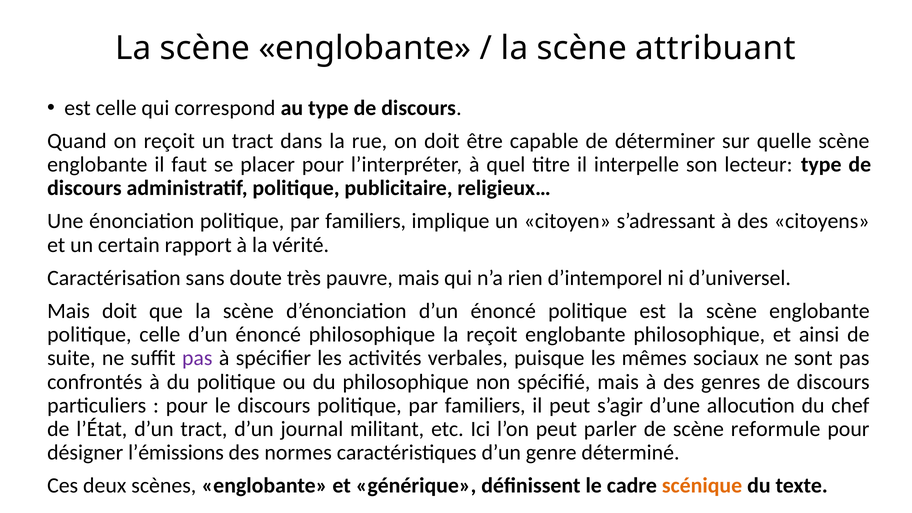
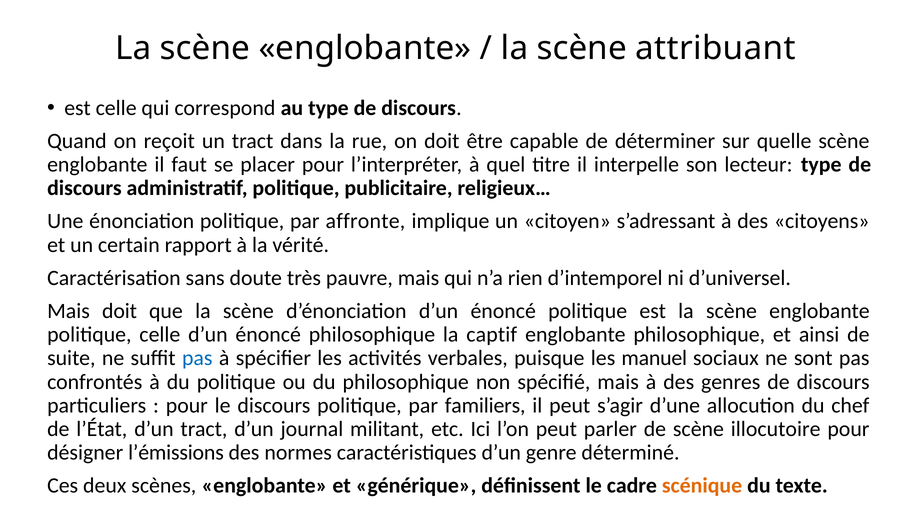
énonciation politique par familiers: familiers -> affronte (365, 221)
la reçoit: reçoit -> captif (492, 335)
pas colour: purple -> blue (197, 358)
mêmes: mêmes -> manuel (654, 358)
reformule: reformule -> illocutoire (776, 429)
